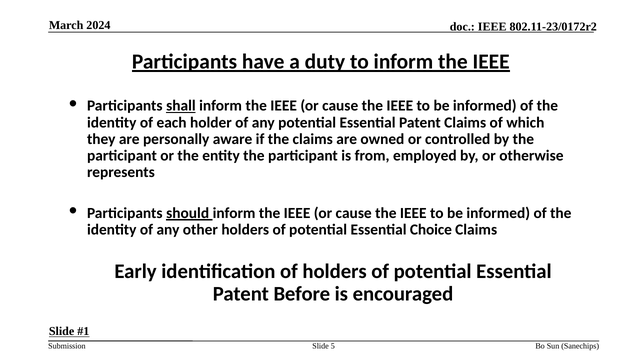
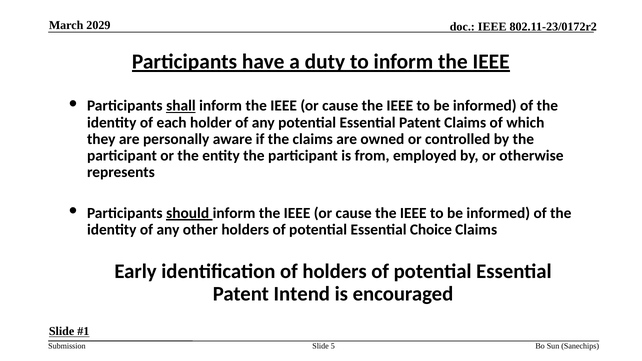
2024: 2024 -> 2029 (98, 26)
Before: Before -> Intend (302, 294)
